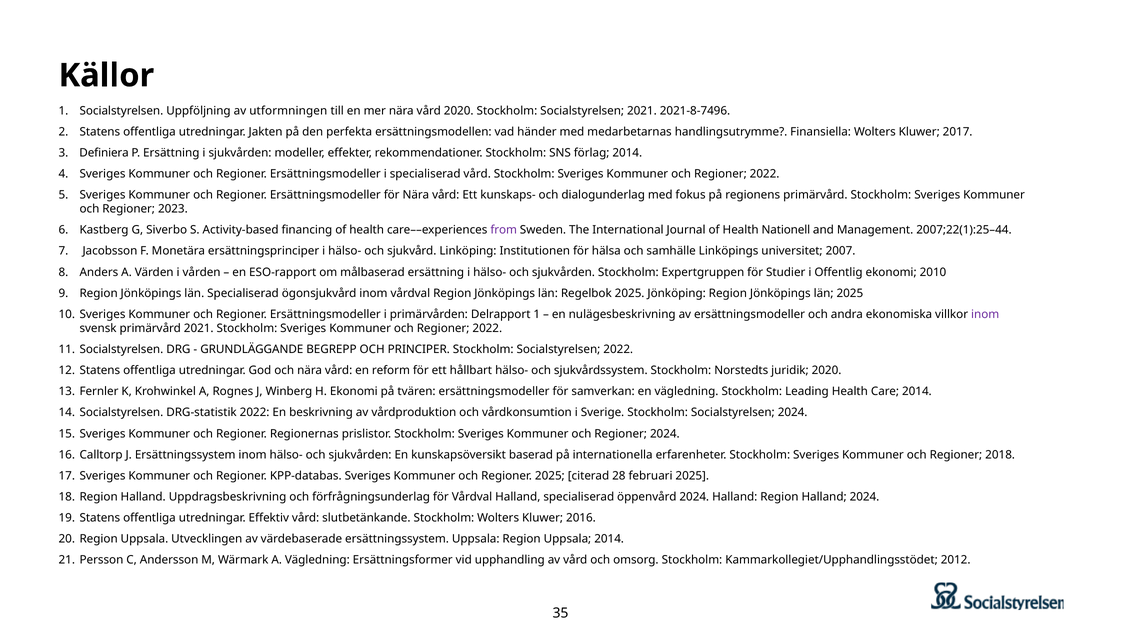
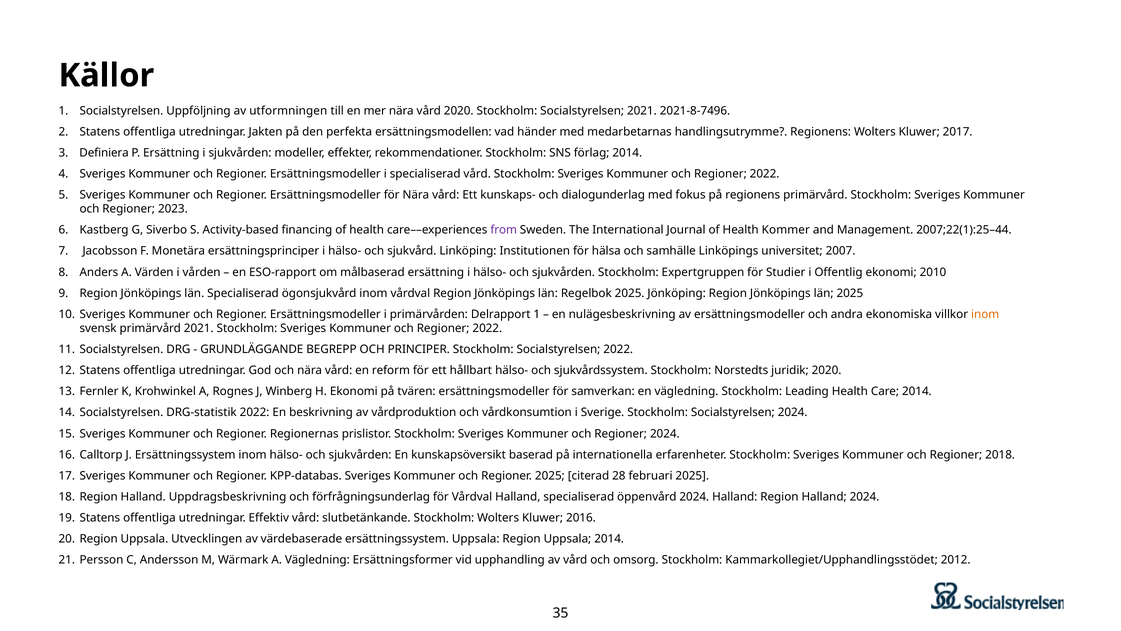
handlingsutrymme Finansiella: Finansiella -> Regionens (821, 132)
Nationell: Nationell -> Kommer (786, 230)
inom colour: purple -> orange (985, 314)
